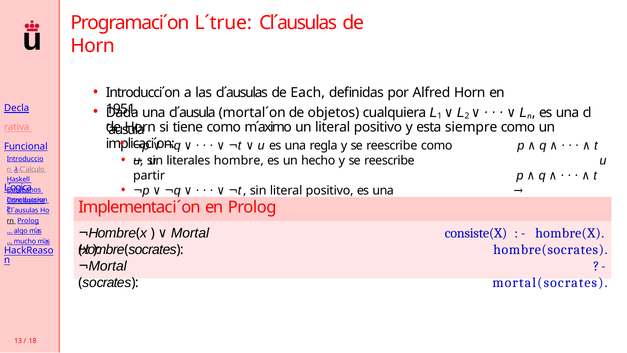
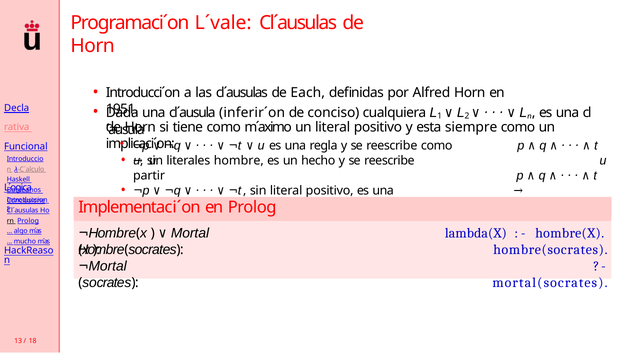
L´true: L´true -> L´vale (223, 23)
mortal´on: mortal´on -> inferir´on (252, 113)
objetos: objetos -> conciso (333, 113)
consiste(X: consiste(X -> lambda(X (476, 233)
